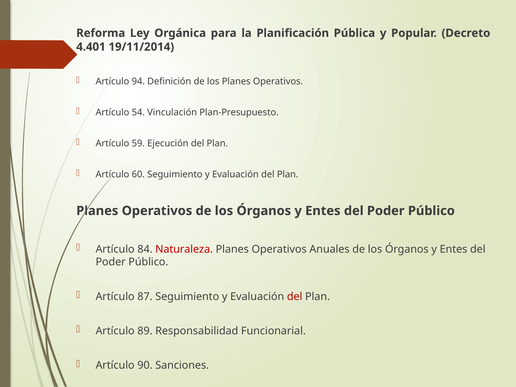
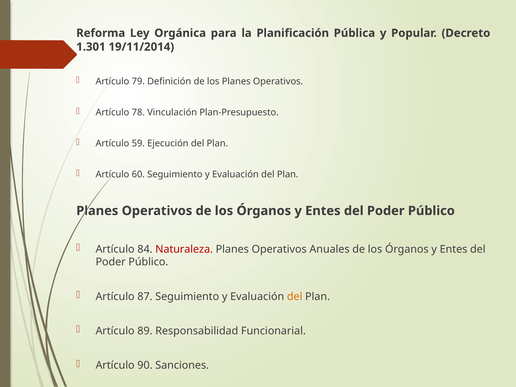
4.401: 4.401 -> 1.301 (91, 47)
94: 94 -> 79 (138, 82)
54: 54 -> 78 (138, 113)
del colour: red -> orange (295, 297)
